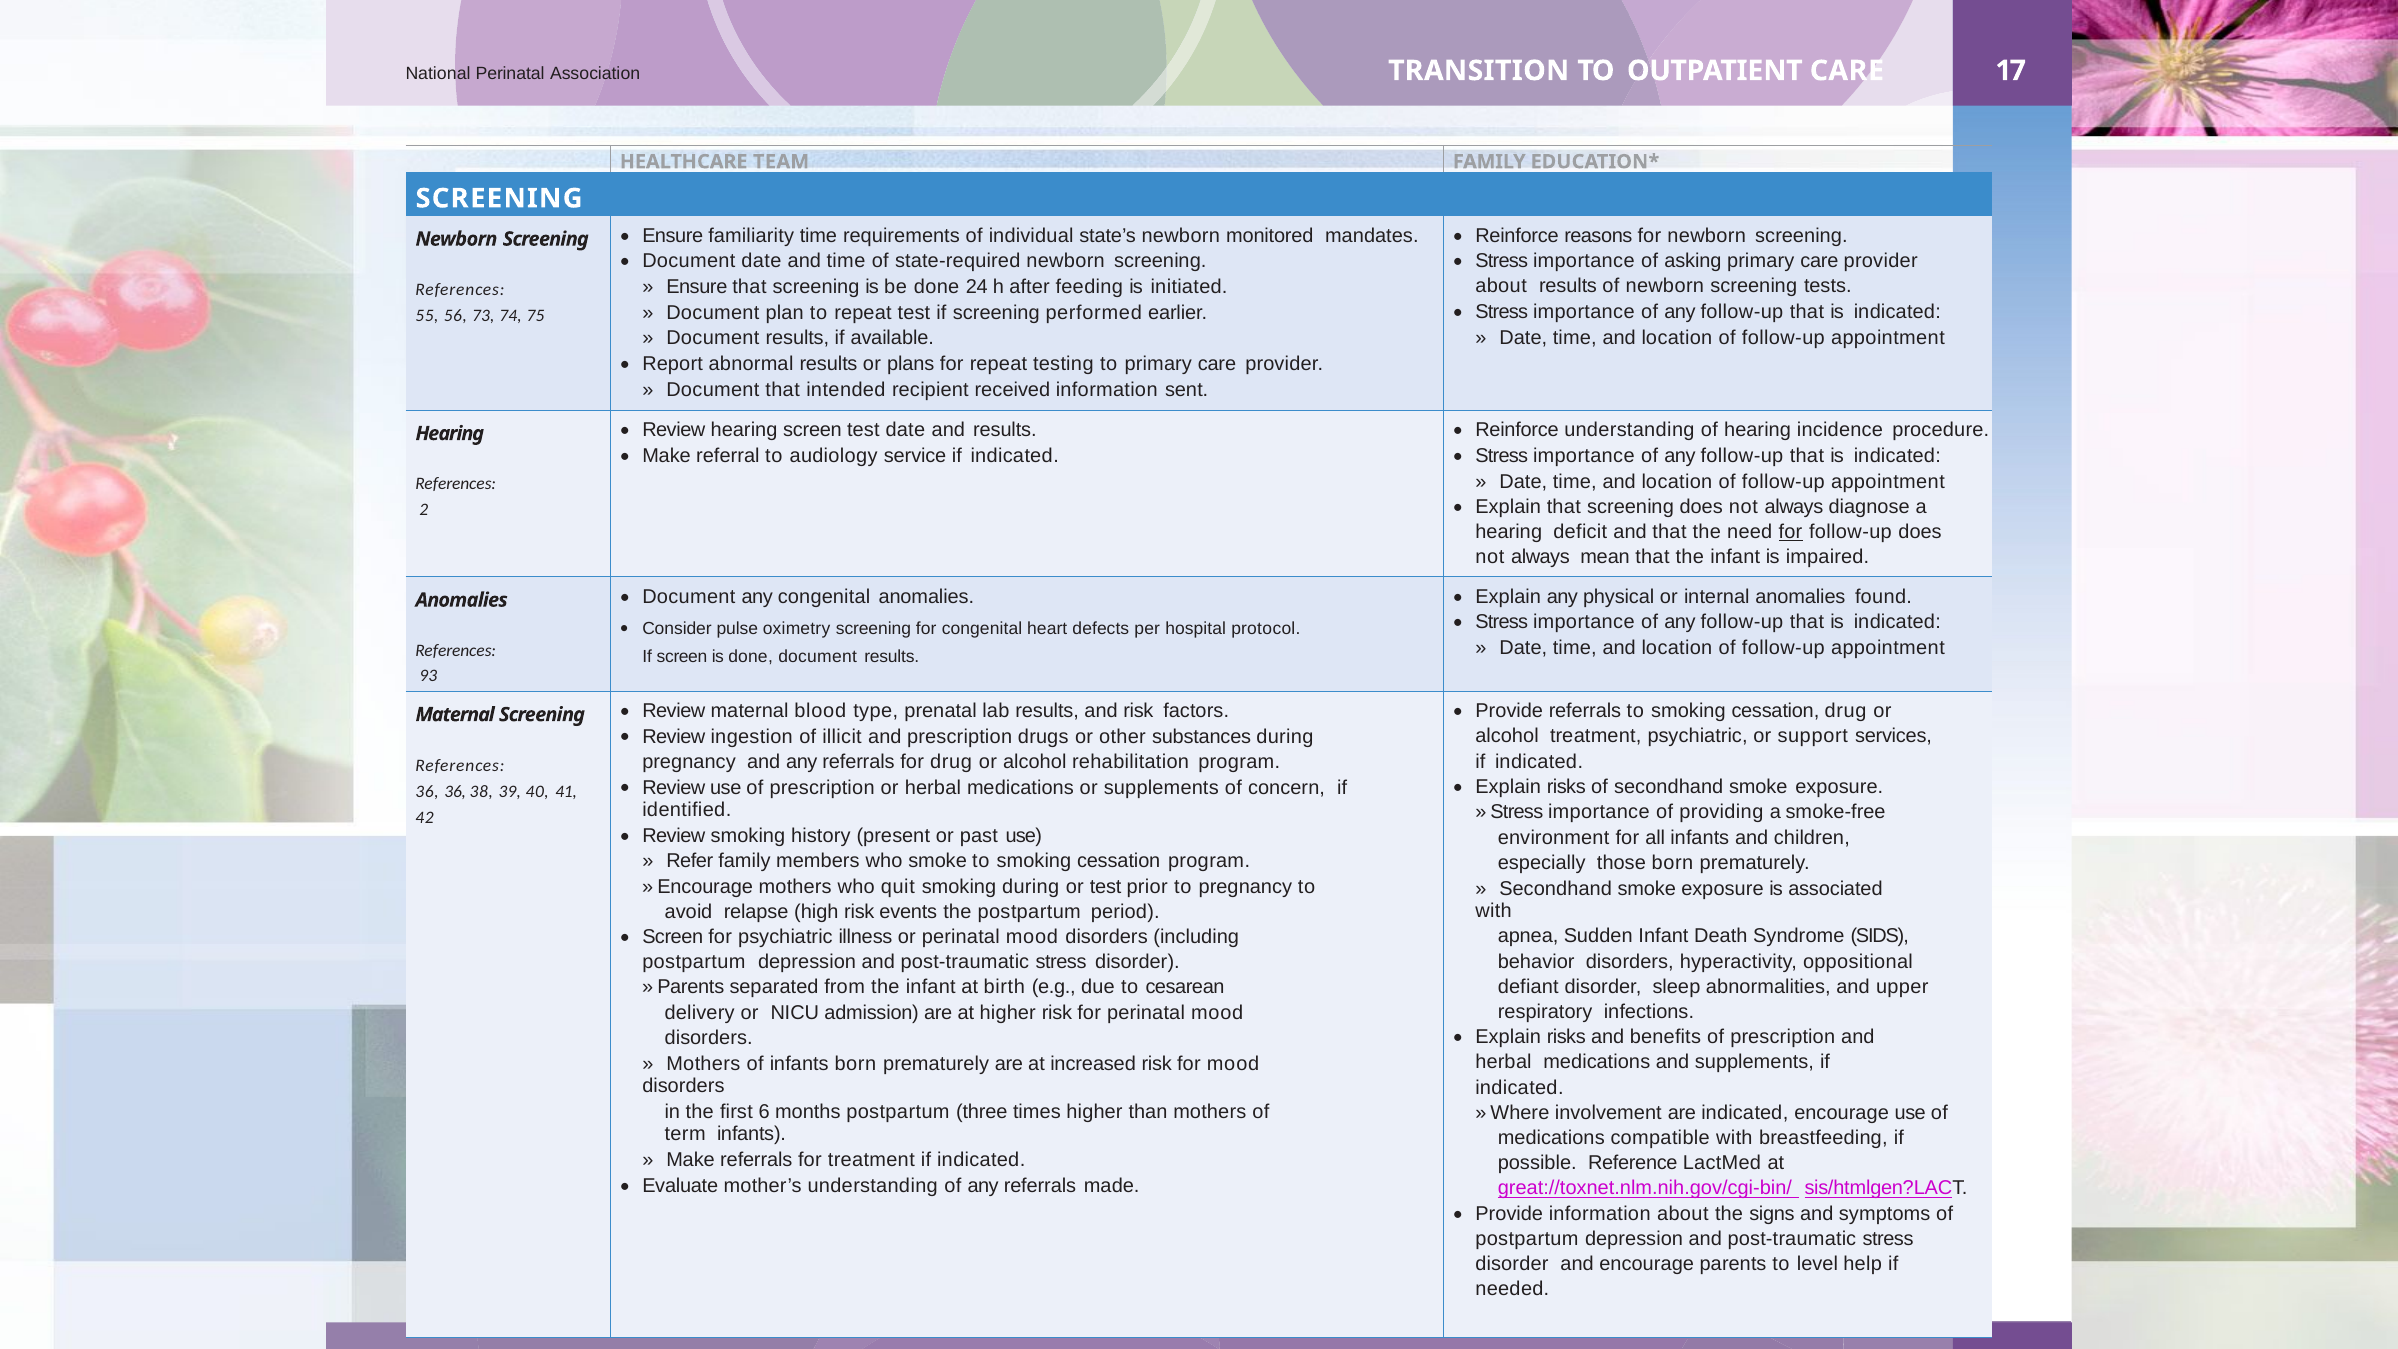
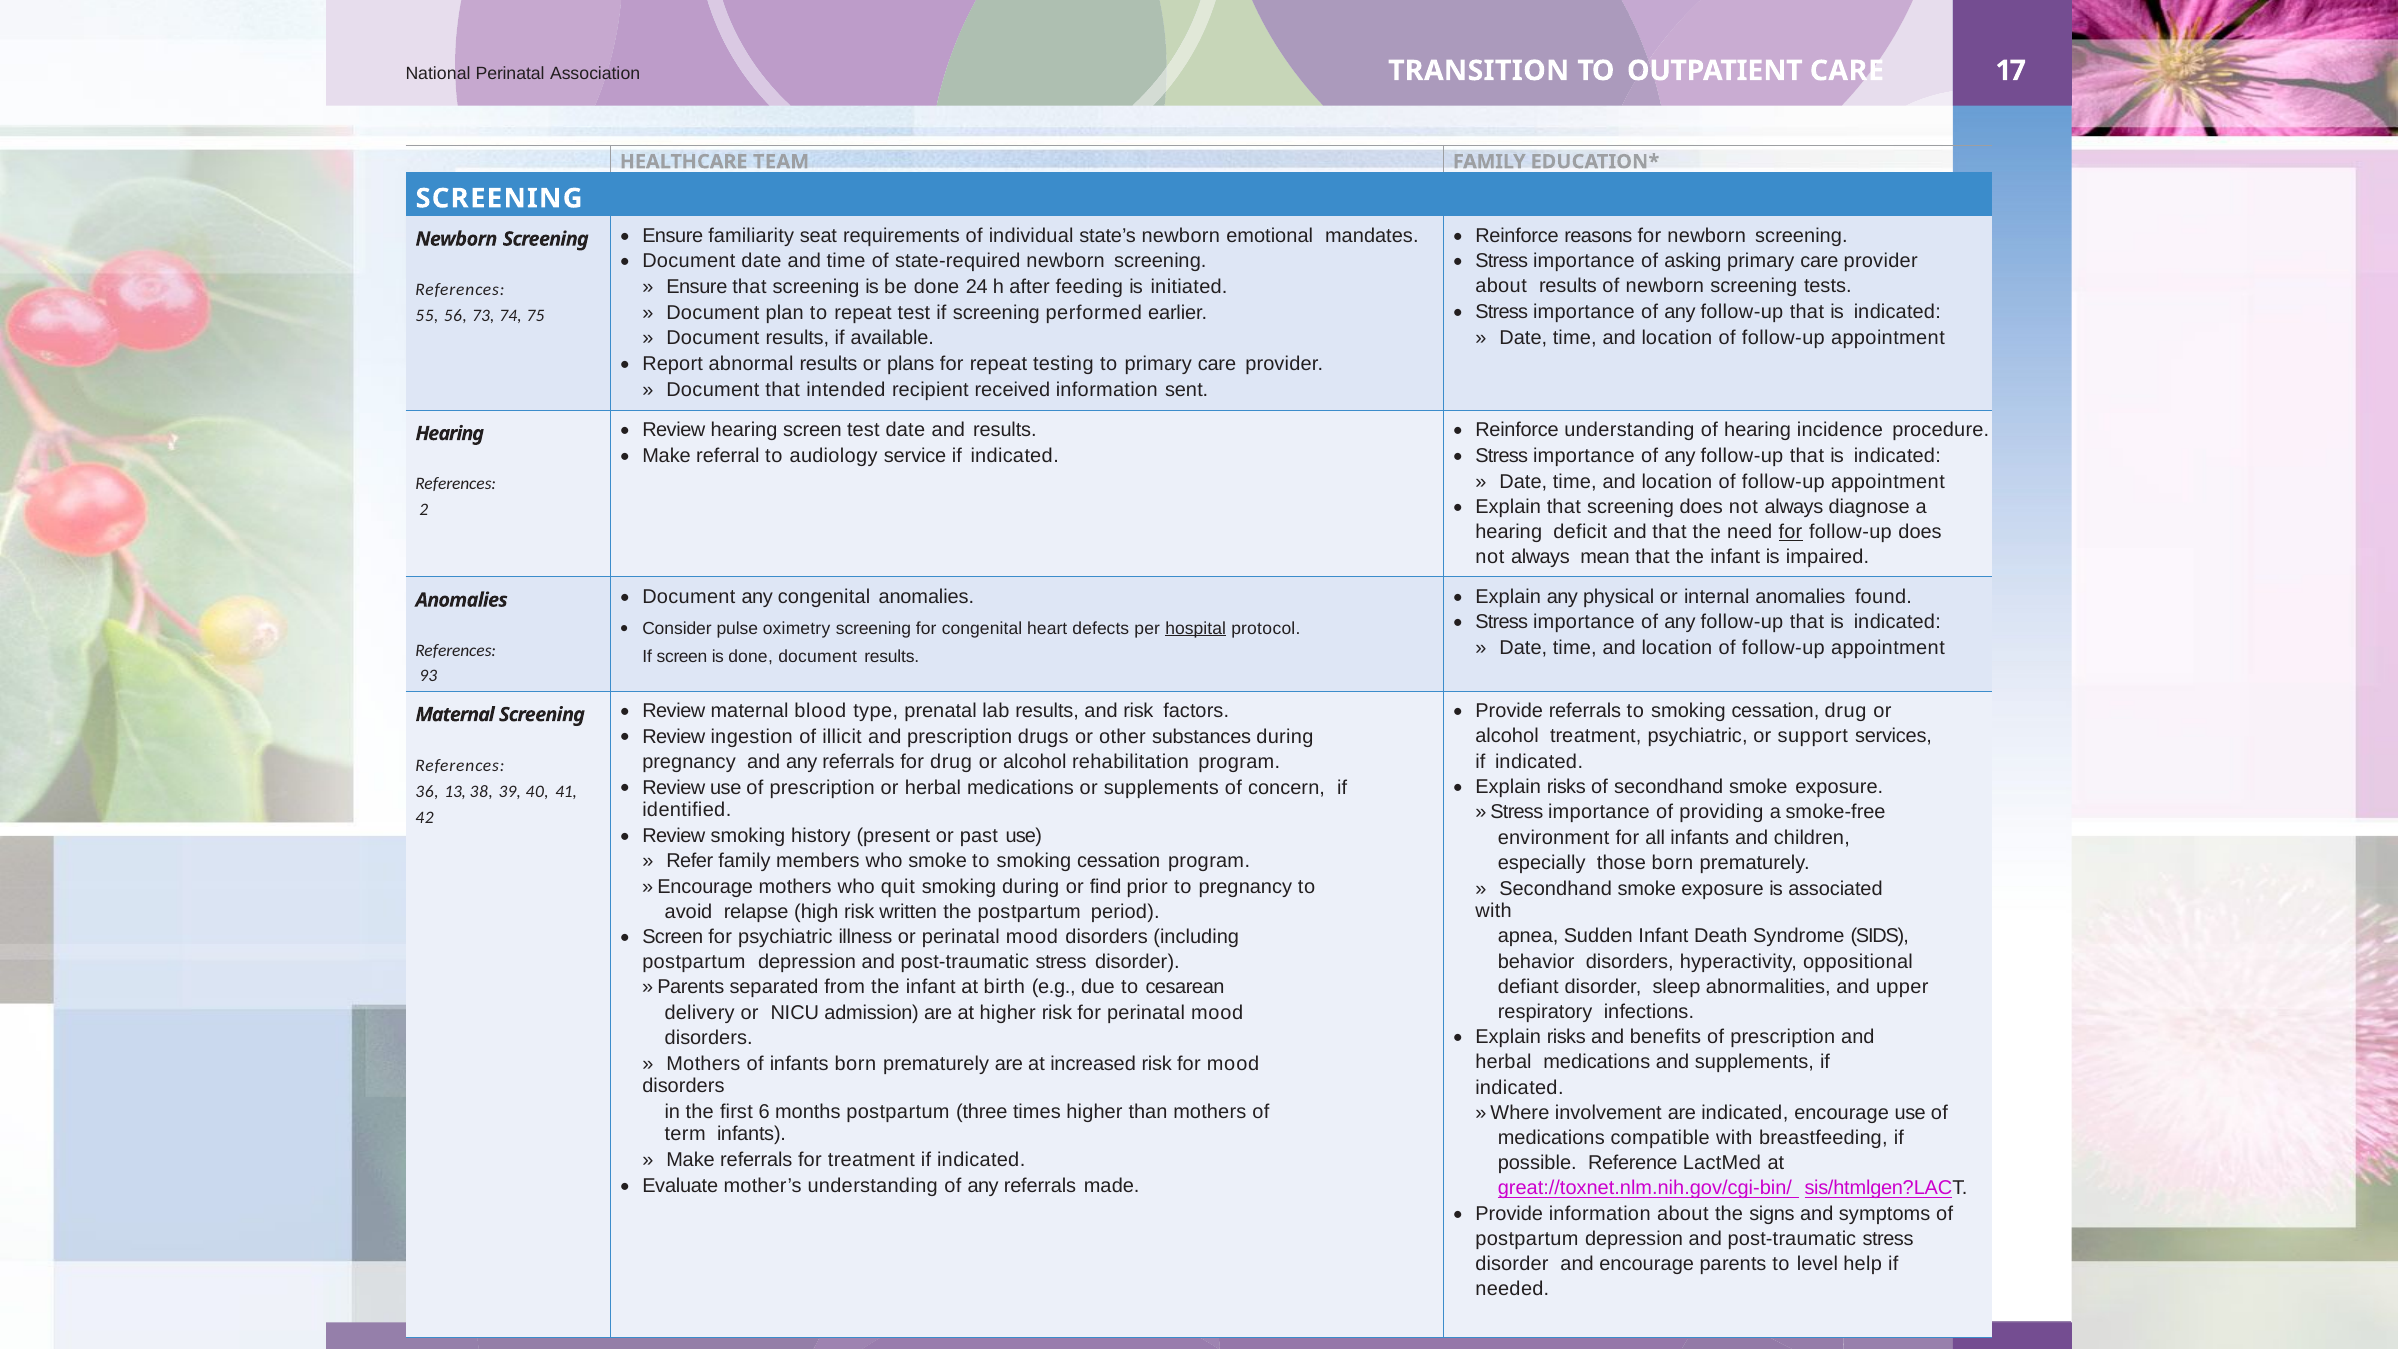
familiarity time: time -> seat (818, 236)
monitored: monitored -> emotional (1270, 236)
hospital underline: none -> present (1196, 628)
36 36: 36 -> 13 (455, 792)
or test: test -> find (1106, 886)
events: events -> written (908, 912)
